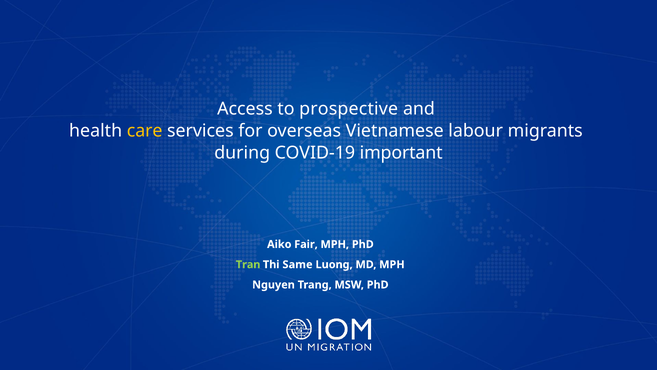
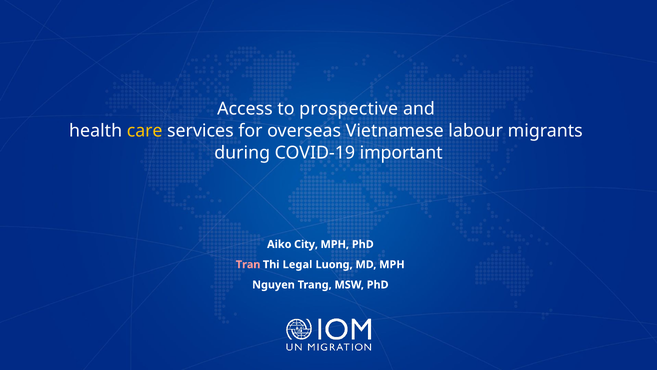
Fair: Fair -> City (306, 244)
Tran colour: light green -> pink (248, 264)
Same: Same -> Legal (298, 264)
